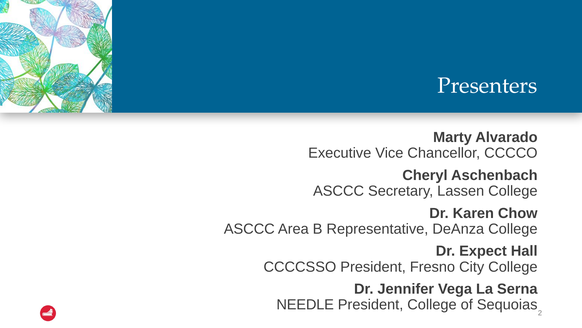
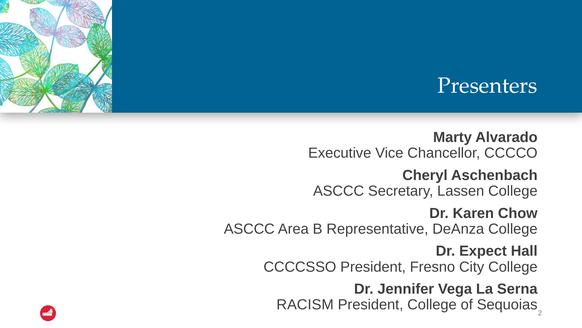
NEEDLE: NEEDLE -> RACISM (305, 304)
